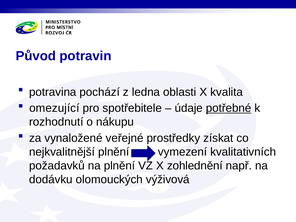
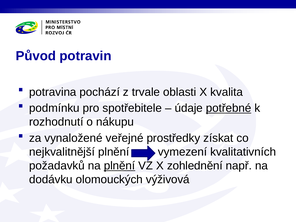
ledna: ledna -> trvale (146, 92)
omezující: omezující -> podmínku (54, 108)
plnění underline: none -> present (119, 166)
